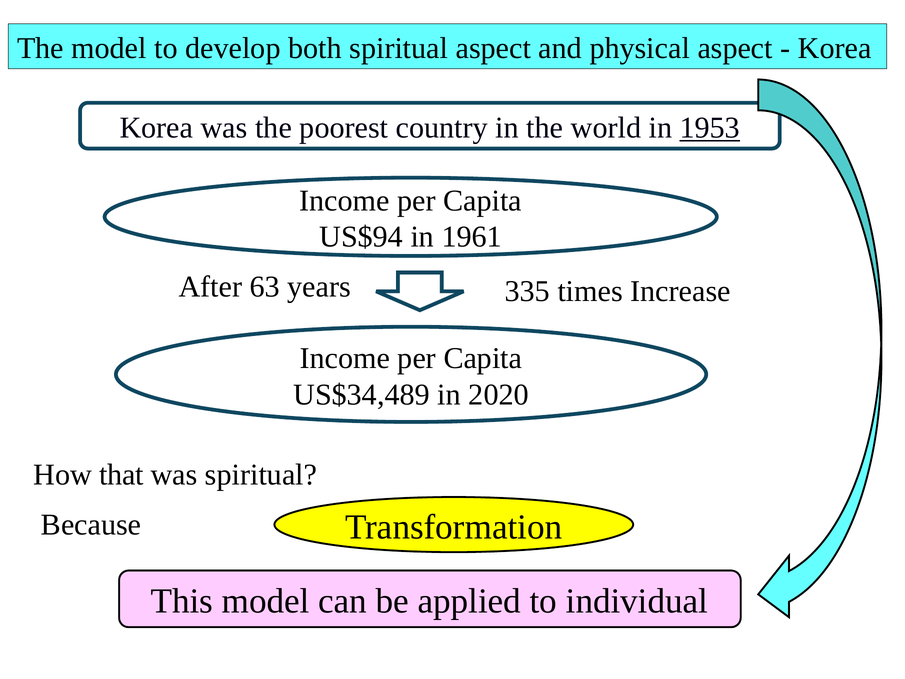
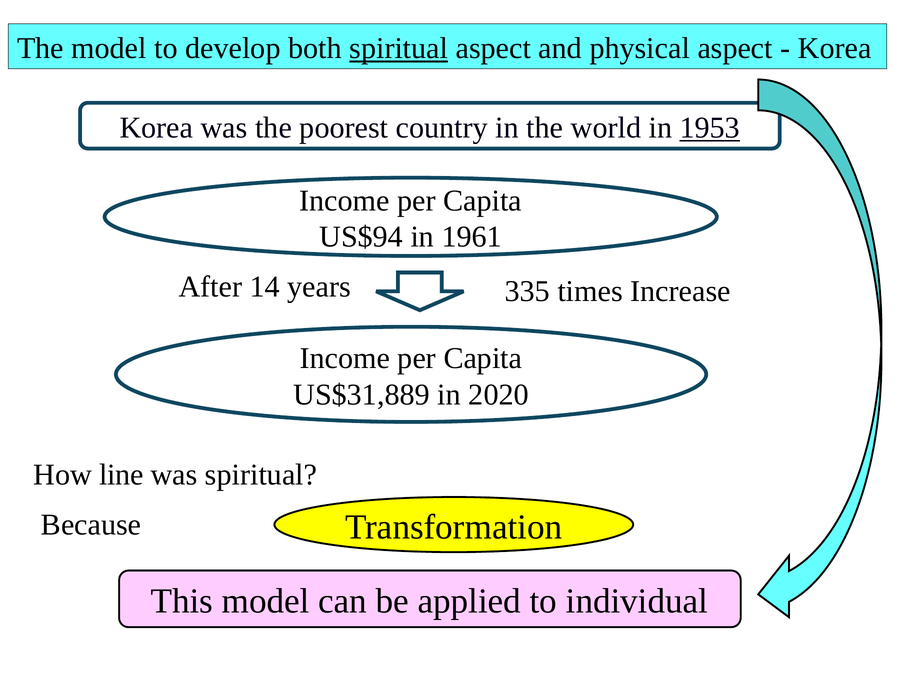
spiritual underline: none -> present (399, 49)
63: 63 -> 14 (265, 287)
US$34,489: US$34,489 -> US$31,889 (362, 394)
that: that -> line (121, 475)
